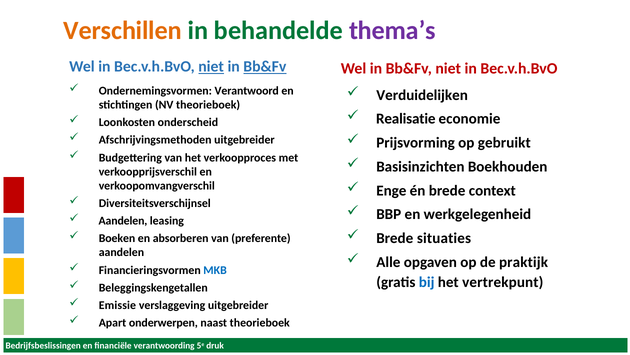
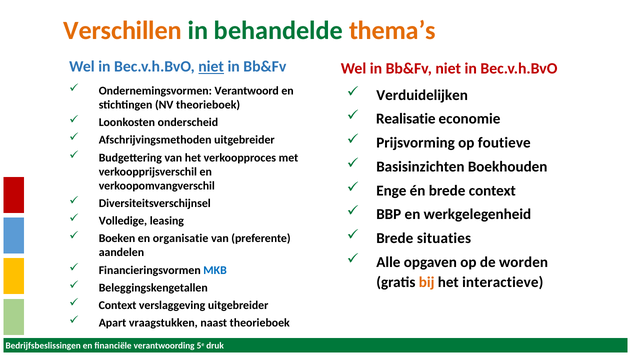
thema’s colour: purple -> orange (392, 30)
Bb&Fv underline: present -> none (265, 66)
gebruikt: gebruikt -> foutieve (504, 143)
Aandelen: Aandelen -> Volledige (123, 220)
absorberen: absorberen -> organisatie (181, 238)
praktijk: praktijk -> worden (524, 262)
bij colour: blue -> orange (427, 282)
vertrekpunt: vertrekpunt -> interactieve (503, 282)
Emissie: Emissie -> Context (118, 305)
onderwerpen: onderwerpen -> vraagstukken (163, 322)
